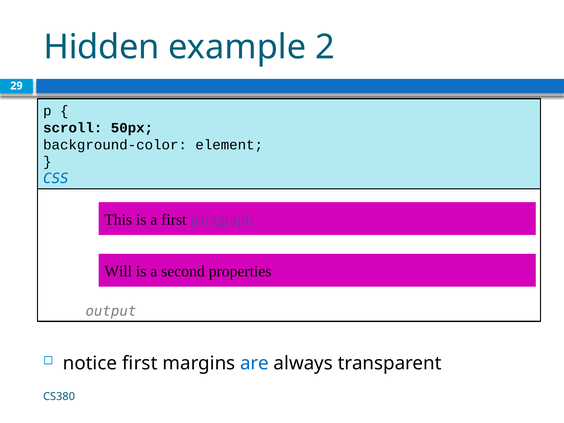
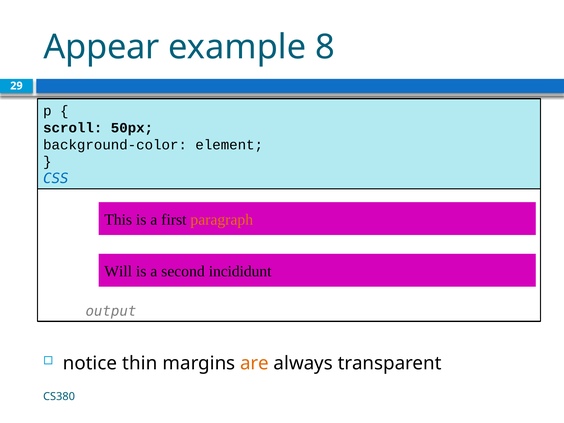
Hidden: Hidden -> Appear (101, 47)
2: 2 -> 8 (325, 47)
paragraph colour: purple -> orange (222, 220)
properties: properties -> incididunt (240, 271)
notice first: first -> thin (140, 363)
are colour: blue -> orange (255, 363)
